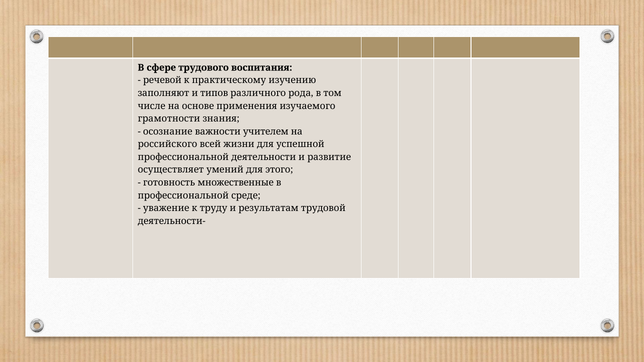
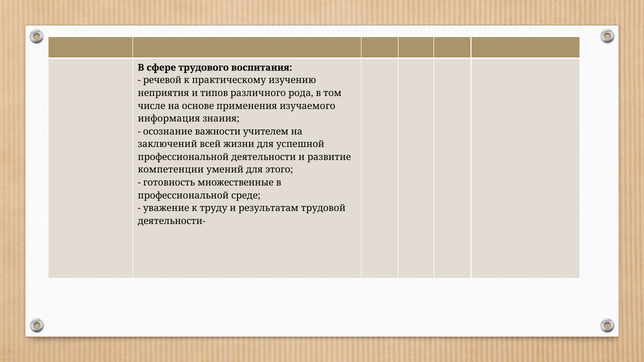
заполняют: заполняют -> неприятия (163, 93)
грамотности: грамотности -> информация (169, 119)
российского: российского -> заключений (167, 144)
осуществляет: осуществляет -> компетенции (171, 170)
